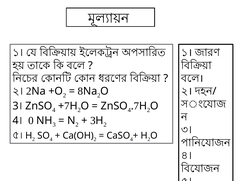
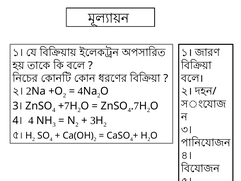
8: 8 -> 4 (80, 91)
0: 0 -> 4 (31, 120)
